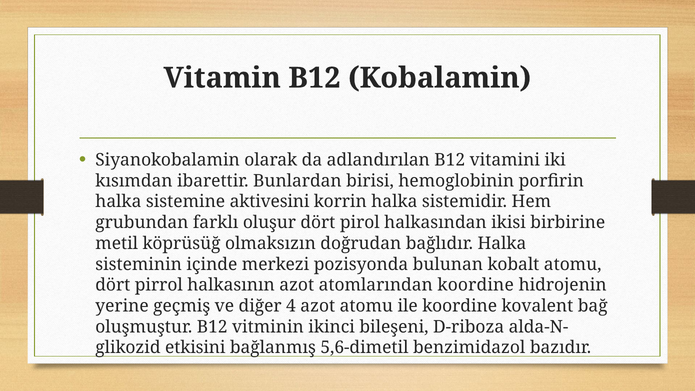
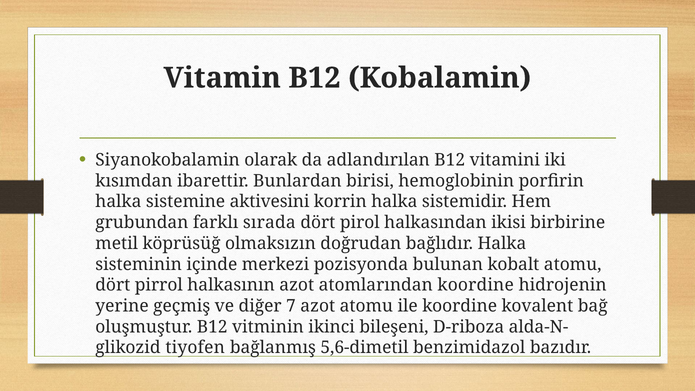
oluşur: oluşur -> sırada (269, 223)
4: 4 -> 7 (291, 306)
etkisini: etkisini -> tiyofen (195, 348)
